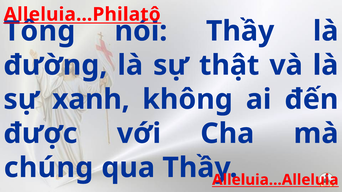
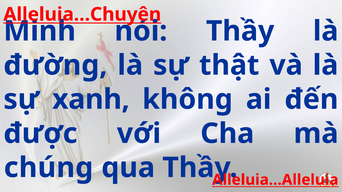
Alleluia…Philatô: Alleluia…Philatô -> Alleluia…Chuyên (82, 14)
Tông: Tông -> Minh (40, 31)
